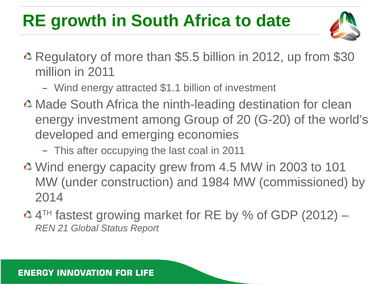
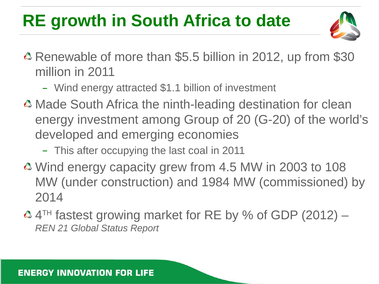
Regulatory: Regulatory -> Renewable (66, 57)
101: 101 -> 108 (336, 167)
